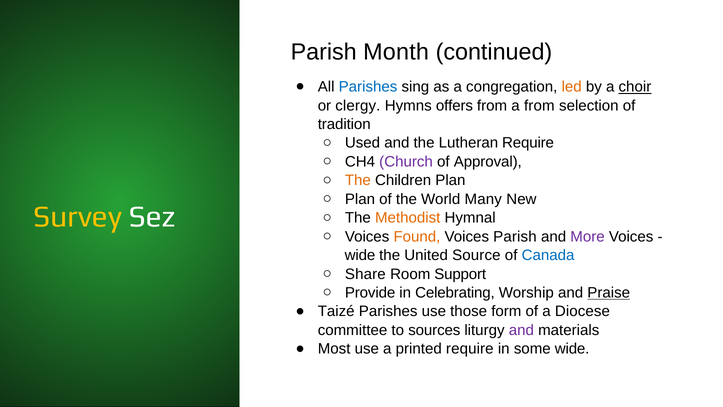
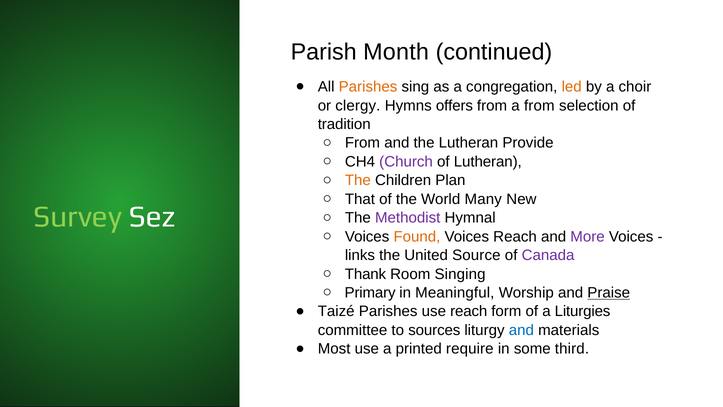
Parishes colour: blue -> orange (368, 87)
choir underline: present -> none (635, 87)
Used: Used -> From (362, 143)
Lutheran Require: Require -> Provide (528, 143)
of Approval: Approval -> Lutheran (488, 162)
Plan: Plan -> That (360, 199)
Survey colour: yellow -> light green (77, 217)
Methodist colour: orange -> purple (408, 218)
Voices Parish: Parish -> Reach (515, 236)
wide: wide -> links (360, 255)
Canada colour: blue -> purple (548, 255)
Share: Share -> Thank (365, 274)
Support: Support -> Singing (460, 274)
Provide: Provide -> Primary (370, 293)
Celebrating: Celebrating -> Meaningful (455, 293)
use those: those -> reach (469, 311)
Diocese: Diocese -> Liturgies (583, 311)
and colour: purple -> blue (521, 330)
some wide: wide -> third (572, 349)
